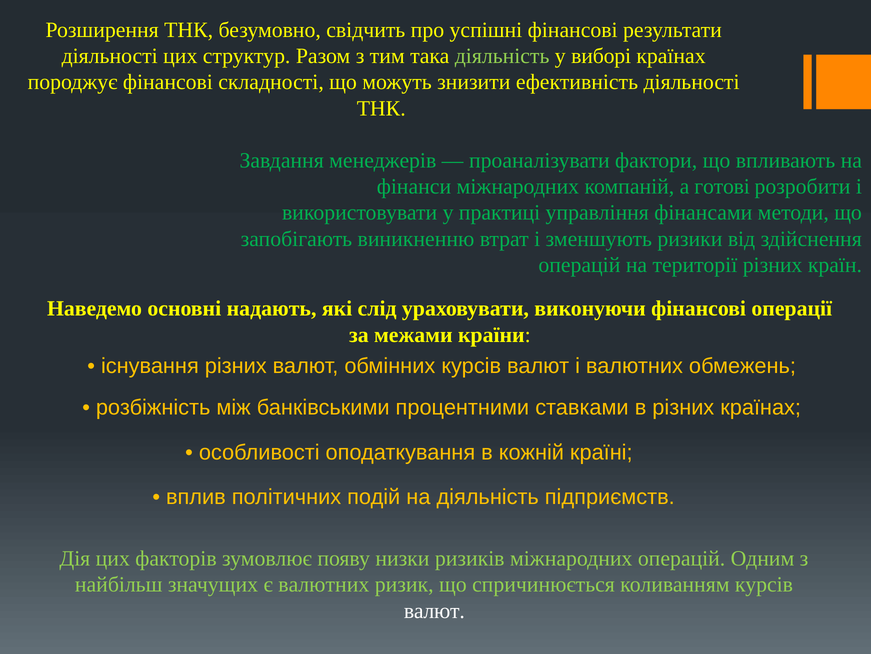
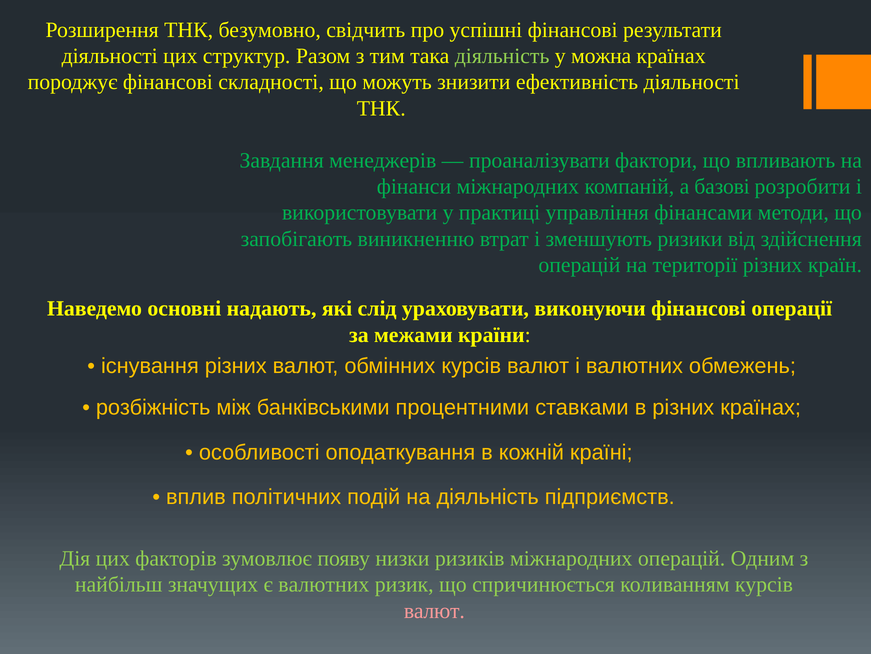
виборі: виборі -> можна (601, 56)
готові: готові -> базові (722, 186)
валют colour: white -> pink (434, 610)
